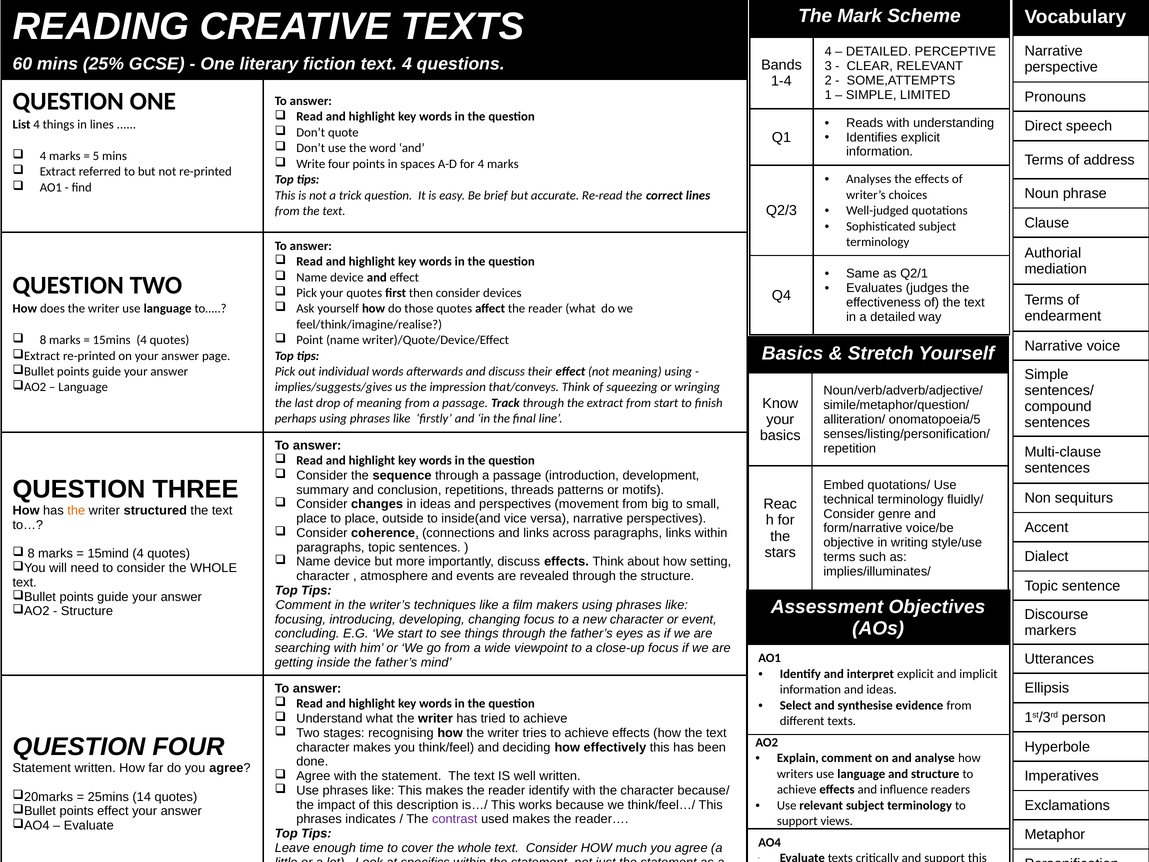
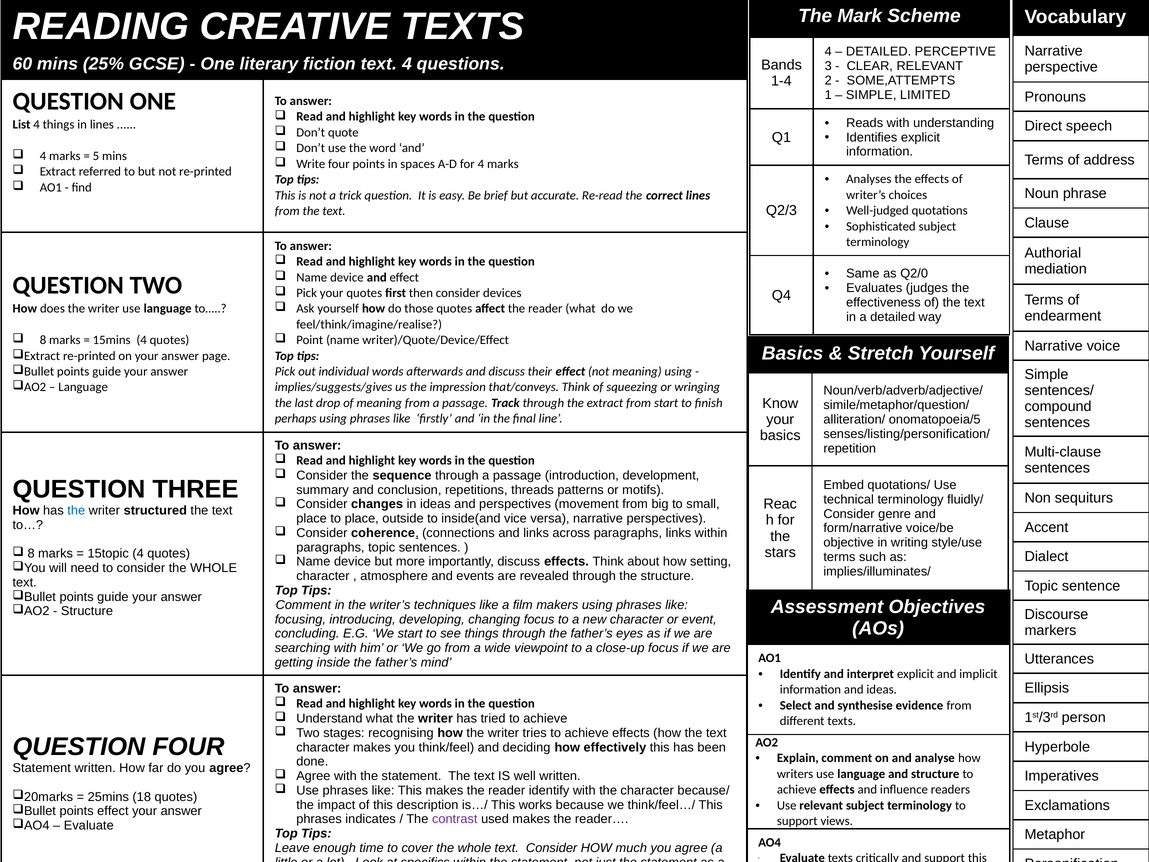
Q2/1: Q2/1 -> Q2/0 (914, 274)
the colour: orange -> blue (76, 510)
15mind: 15mind -> 15topic (108, 554)
14: 14 -> 18 (142, 797)
